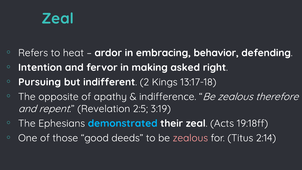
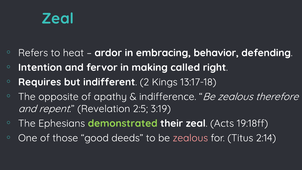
asked: asked -> called (185, 67)
Pursuing: Pursuing -> Requires (40, 82)
demonstrated colour: light blue -> light green (123, 123)
